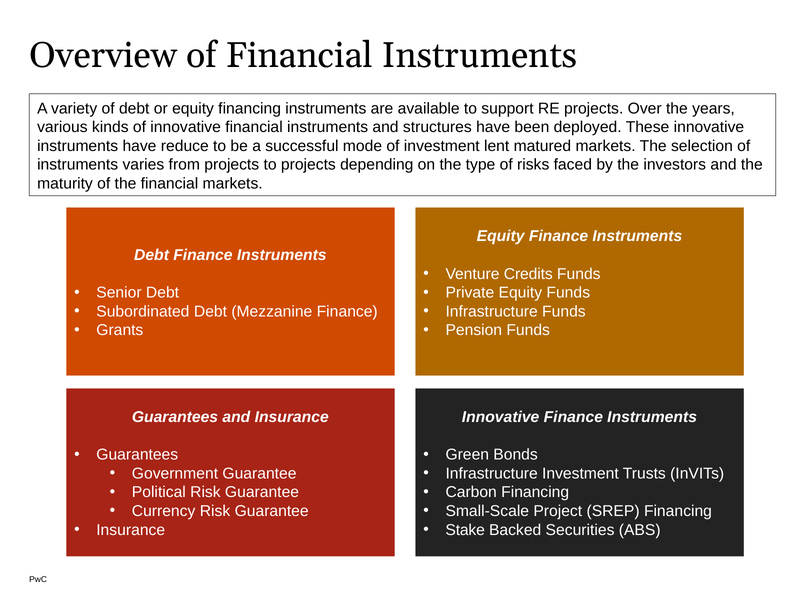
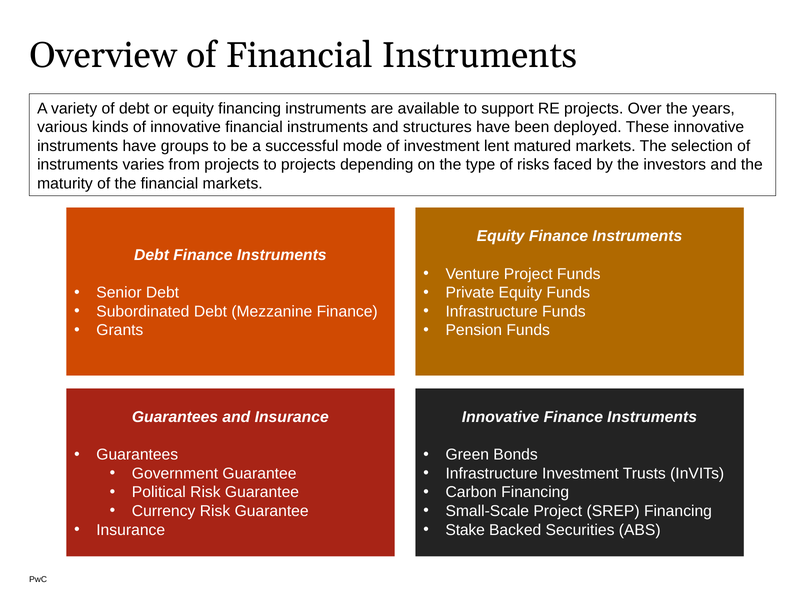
reduce: reduce -> groups (185, 146)
Venture Credits: Credits -> Project (528, 274)
